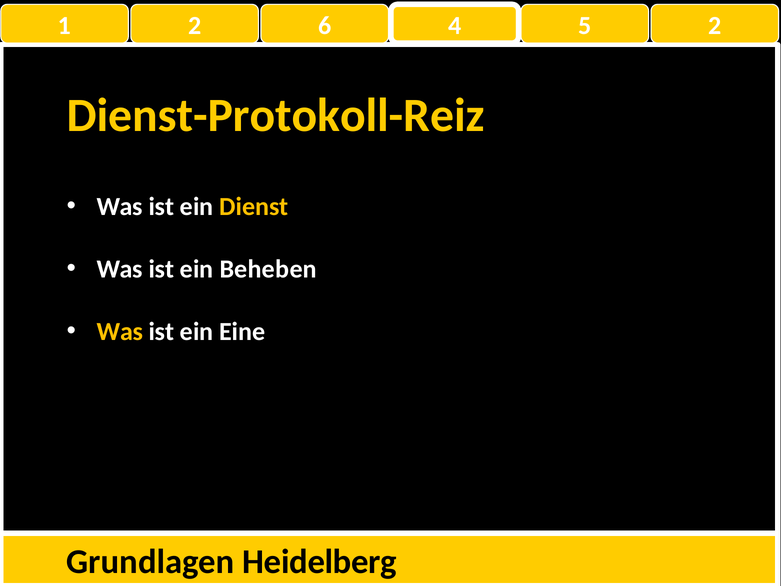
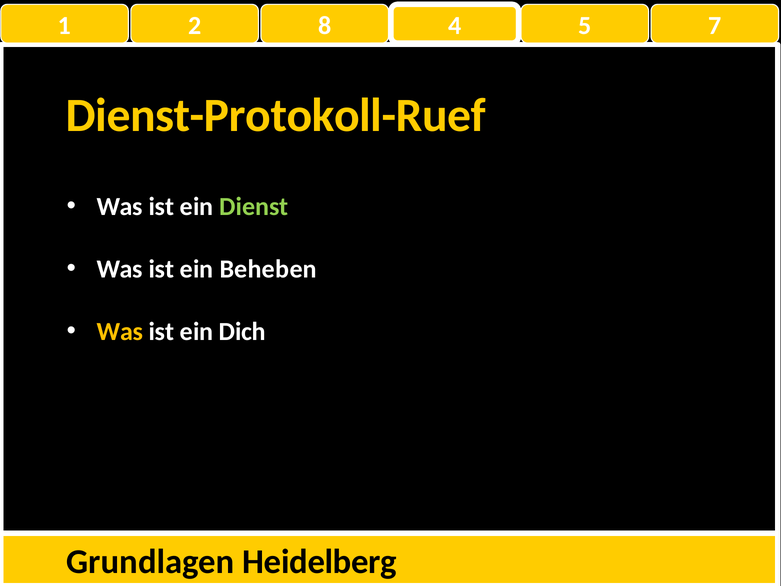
6: 6 -> 8 (325, 25)
5 2: 2 -> 7 (715, 25)
Dienst-Protokoll-Reiz: Dienst-Protokoll-Reiz -> Dienst-Protokoll-Ruef (276, 116)
Dienst colour: yellow -> light green (254, 207)
Eine: Eine -> Dich (242, 332)
